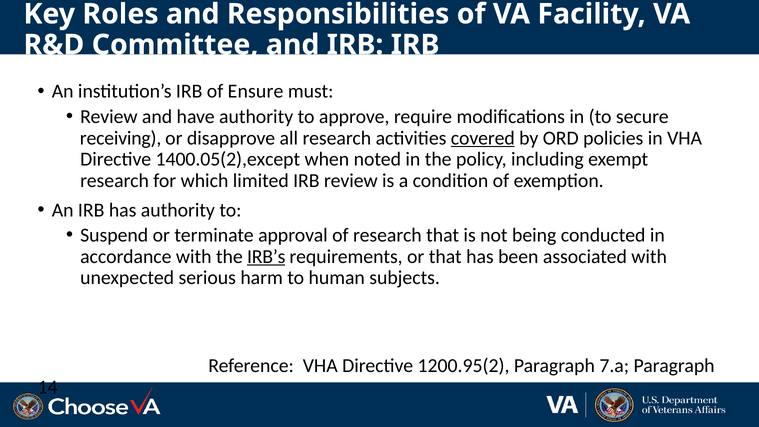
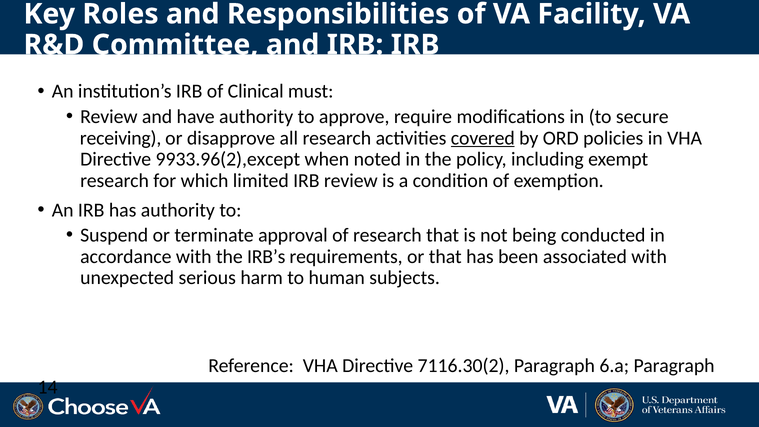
Ensure: Ensure -> Clinical (256, 91)
1400.05(2),except: 1400.05(2),except -> 9933.96(2),except (228, 159)
IRB’s underline: present -> none (266, 257)
1200.95(2: 1200.95(2 -> 7116.30(2 (463, 366)
7.a: 7.a -> 6.a (614, 366)
